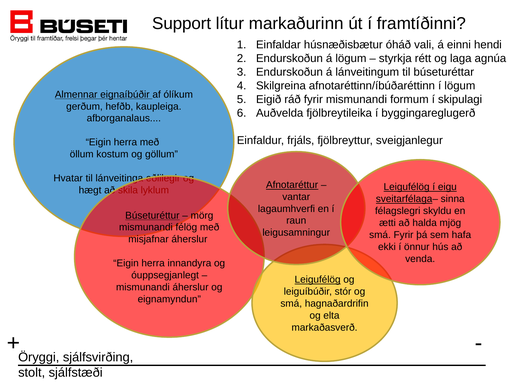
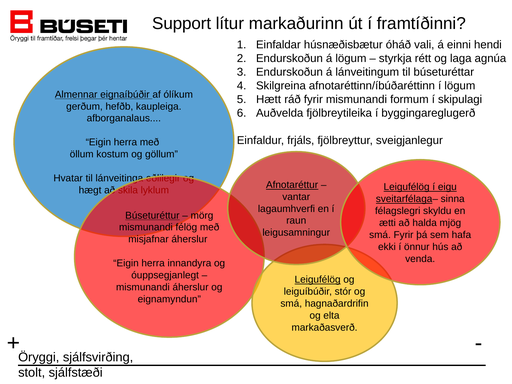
Eigið: Eigið -> Hætt (269, 99)
